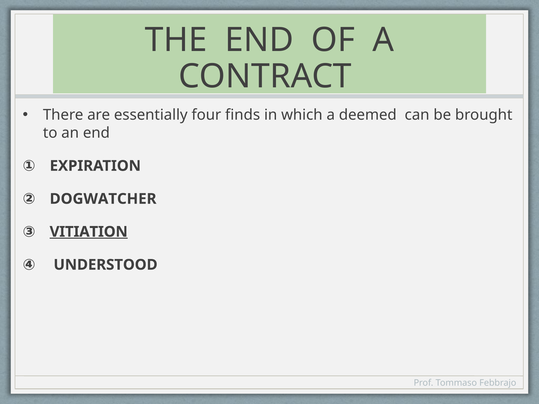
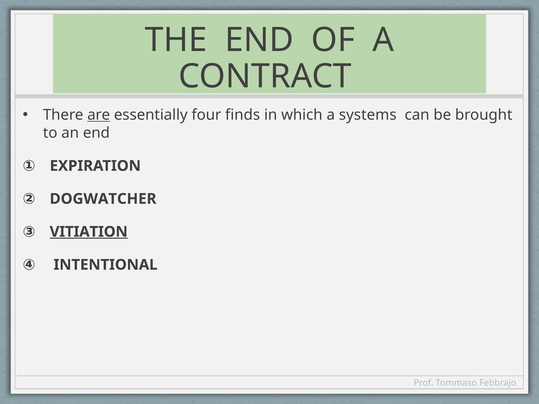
are underline: none -> present (99, 115)
deemed: deemed -> systems (368, 115)
UNDERSTOOD: UNDERSTOOD -> INTENTIONAL (106, 265)
